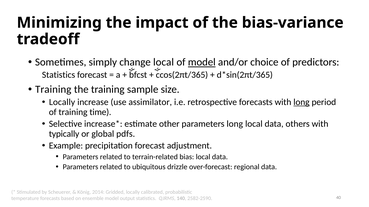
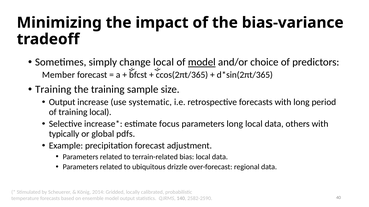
Statistics: Statistics -> Member (58, 75)
Locally: Locally -> Output (62, 102)
assimilator: assimilator -> systematic (150, 102)
long underline: present -> none (301, 102)
training time: time -> local (100, 112)
other: other -> focus (169, 124)
